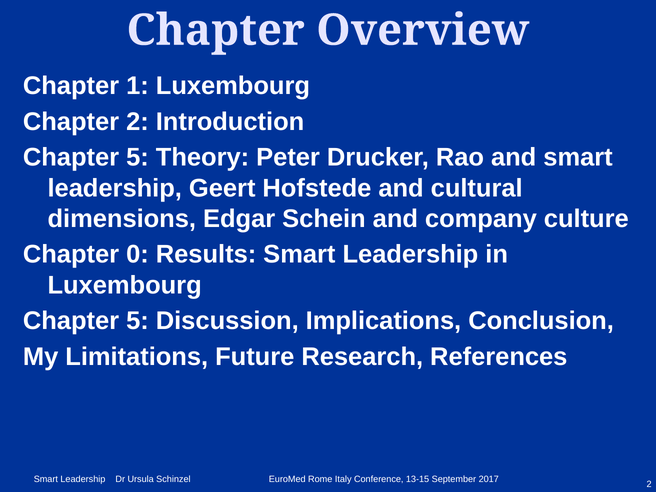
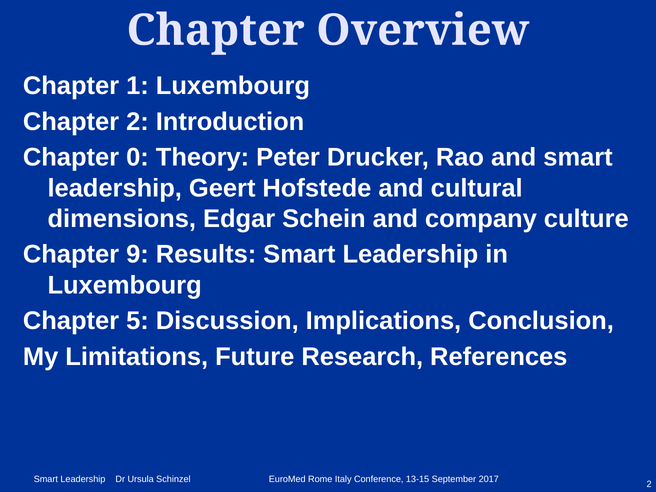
5: 5 -> 0 (138, 157)
0: 0 -> 9 (138, 254)
